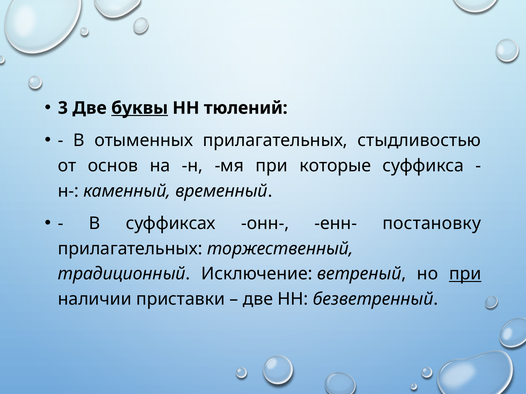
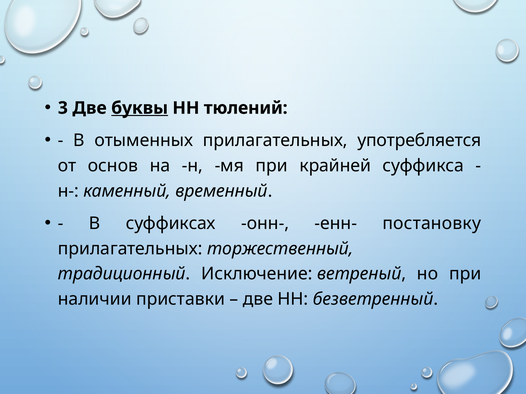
стыдливостью: стыдливостью -> употребляется (419, 141)
которые: которые -> крайней (335, 166)
при underline: present -> none (465, 274)
